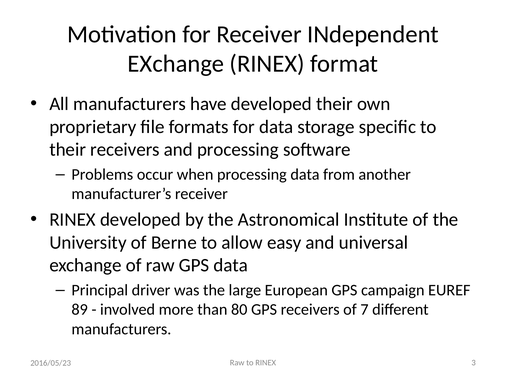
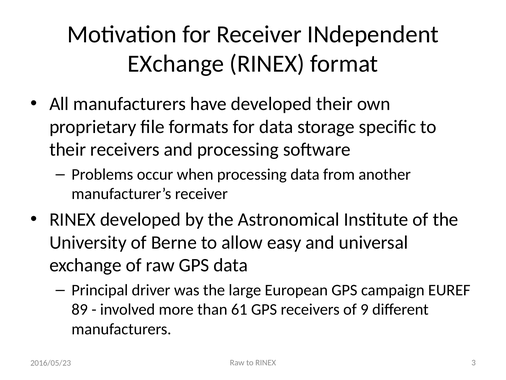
80: 80 -> 61 (239, 309)
7: 7 -> 9 (364, 309)
